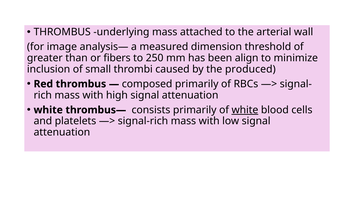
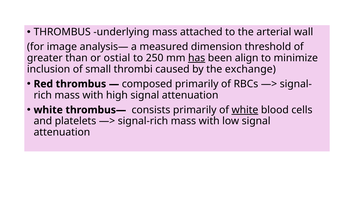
fibers: fibers -> ostial (117, 58)
has underline: none -> present (197, 58)
produced: produced -> exchange (250, 69)
